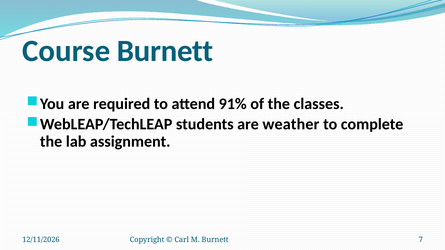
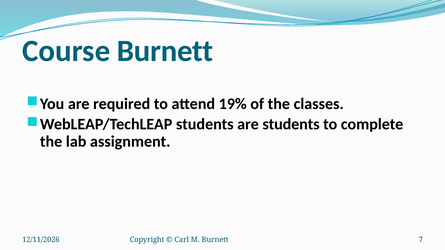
91%: 91% -> 19% (233, 104)
are weather: weather -> students (291, 124)
